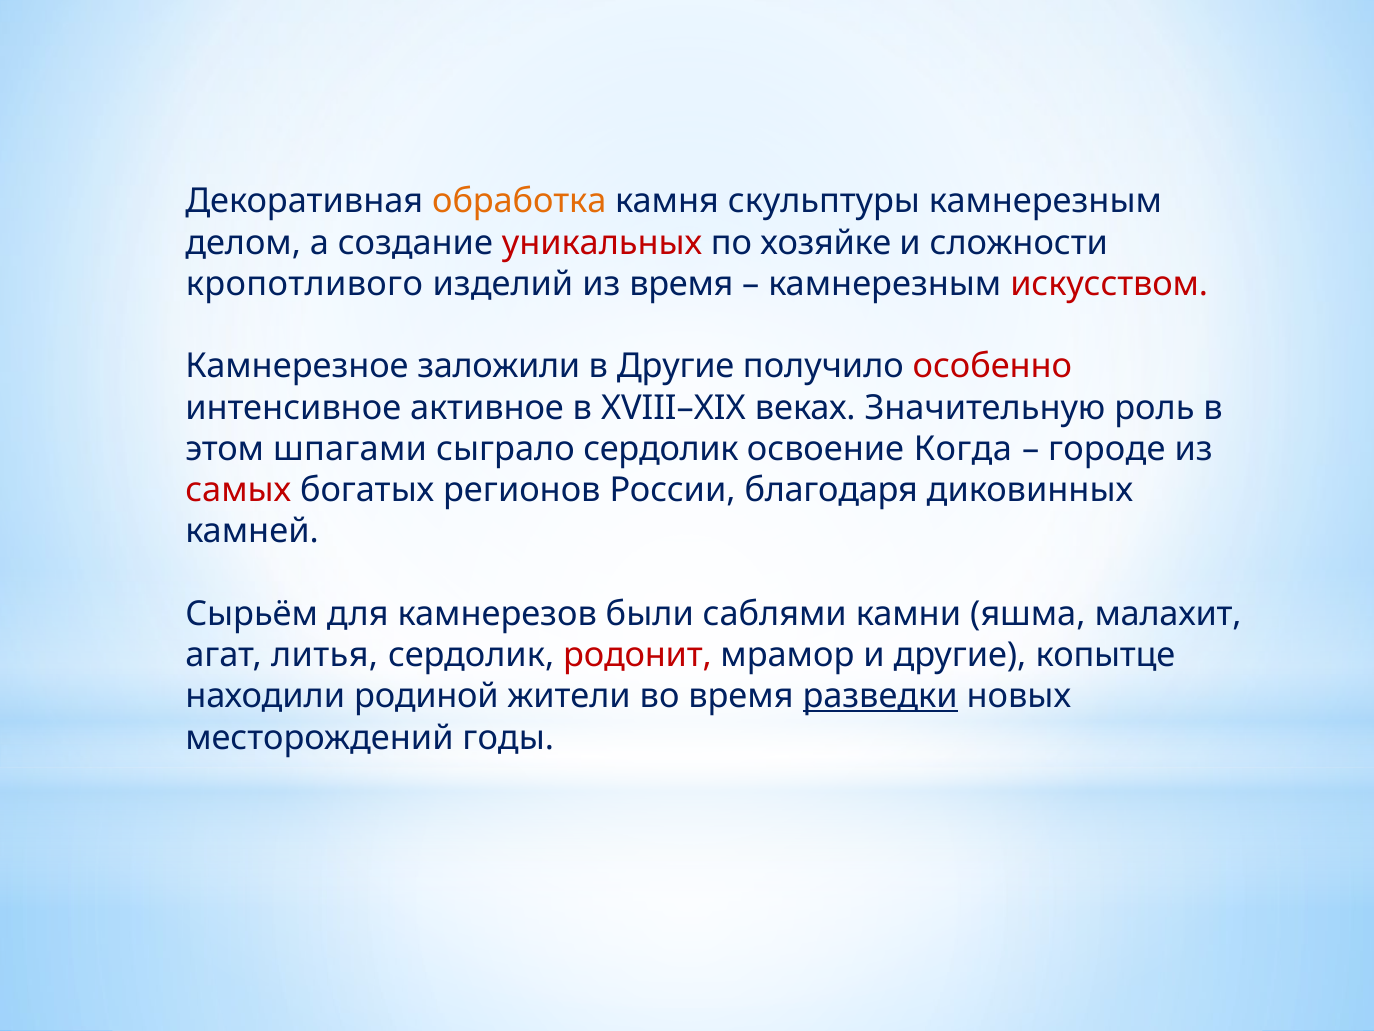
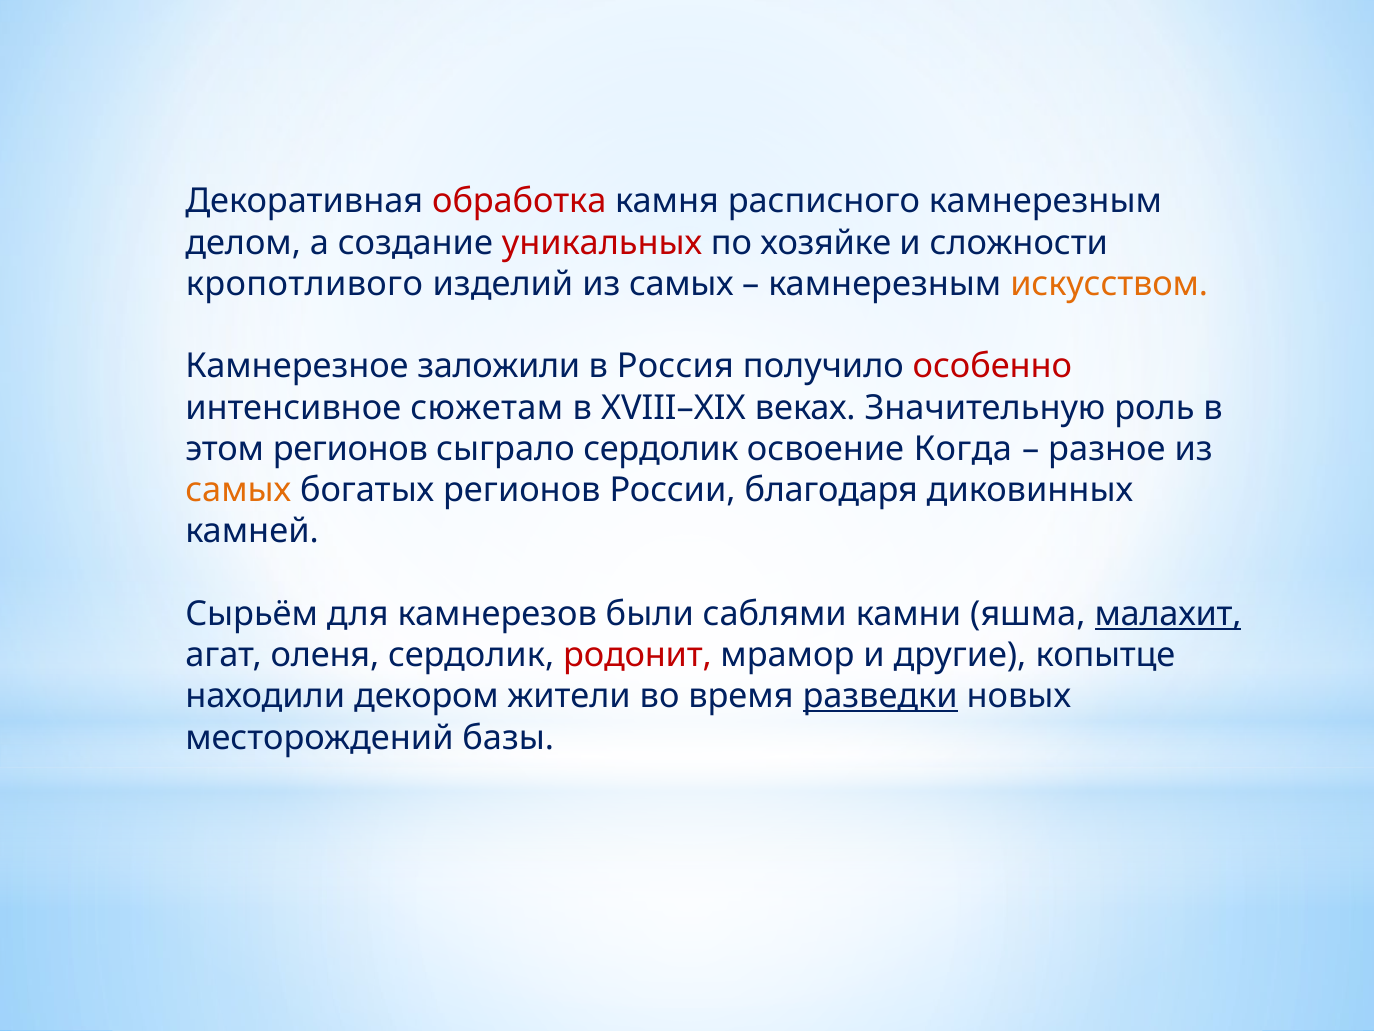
обработка colour: orange -> red (519, 201)
скульптуры: скульптуры -> расписного (824, 201)
изделий из время: время -> самых (681, 284)
искусством colour: red -> orange (1109, 284)
в Другие: Другие -> Россия (675, 366)
активное: активное -> сюжетам (487, 408)
этом шпагами: шпагами -> регионов (350, 449)
городе: городе -> разное (1107, 449)
самых colour: red -> orange (238, 490)
малахит underline: none -> present (1168, 614)
литья: литья -> оленя (325, 655)
родиной: родиной -> декором (426, 696)
годы: годы -> базы (508, 737)
